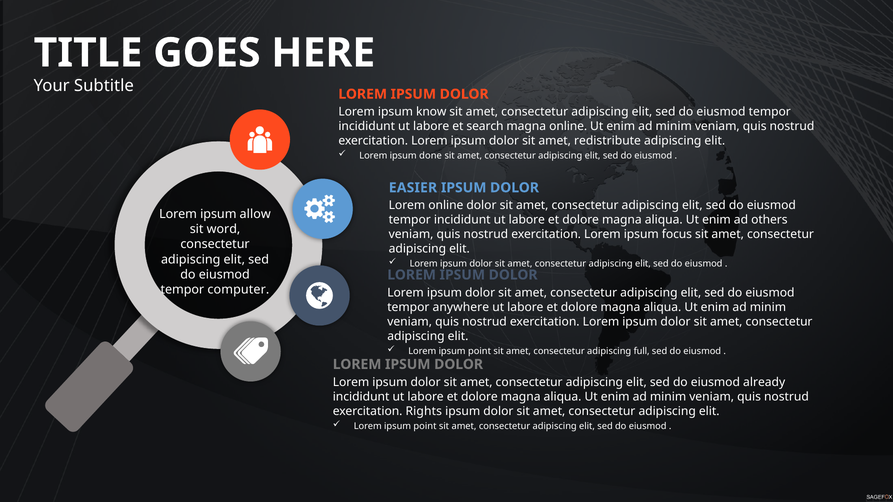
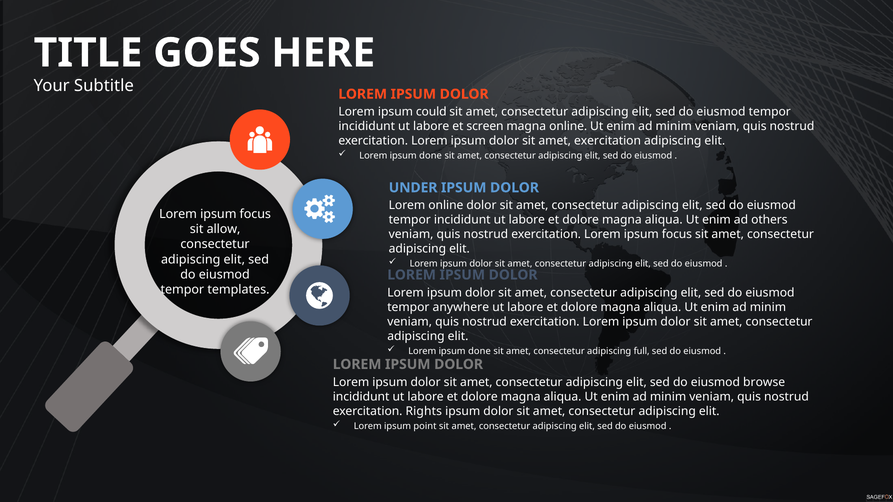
know: know -> could (431, 112)
search: search -> screen (485, 126)
amet redistribute: redistribute -> exercitation (608, 141)
EASIER: EASIER -> UNDER (413, 188)
allow: allow -> focus (255, 214)
word: word -> allow (224, 229)
computer: computer -> templates (238, 290)
point: point -> done (479, 351)
already: already -> browse (764, 382)
